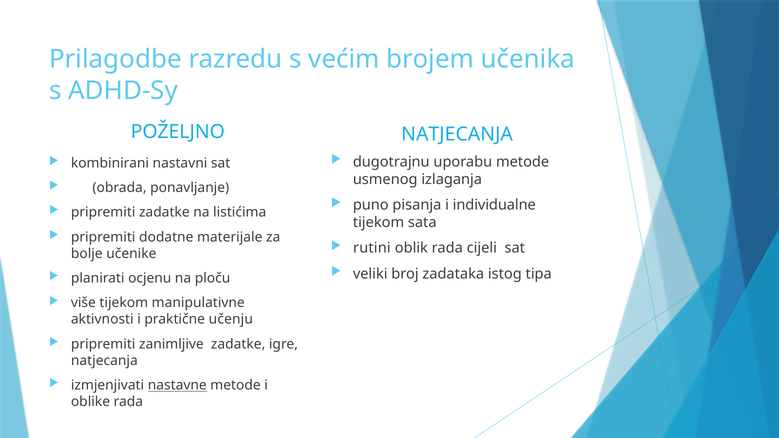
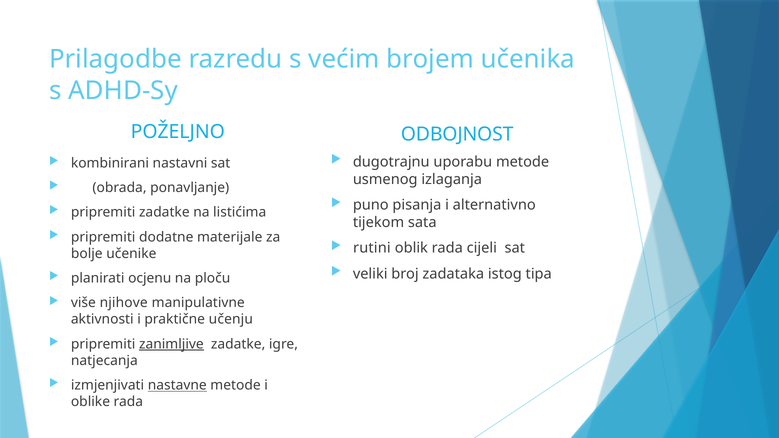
NATJECANJA: NATJECANJA -> ODBOJNOST (457, 135)
individualne: individualne -> alternativno (494, 205)
više tijekom: tijekom -> njihove (124, 303)
zanimljive underline: none -> present (171, 344)
